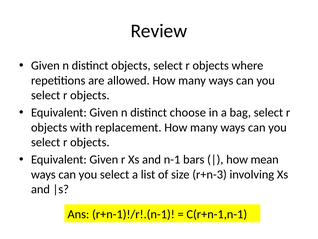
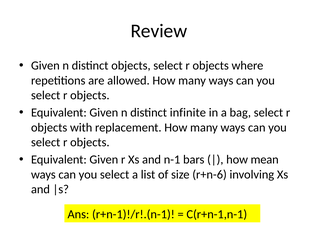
choose: choose -> infinite (188, 112)
r+n-3: r+n-3 -> r+n-6 (210, 174)
